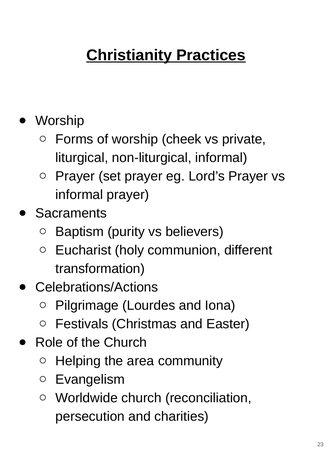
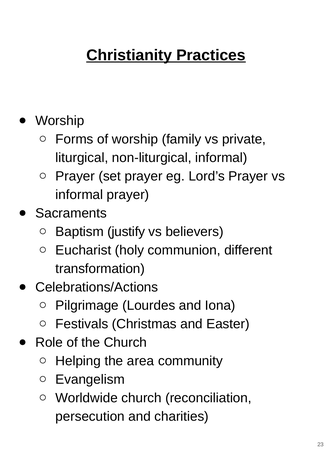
cheek: cheek -> family (182, 139)
purity: purity -> justify (126, 231)
